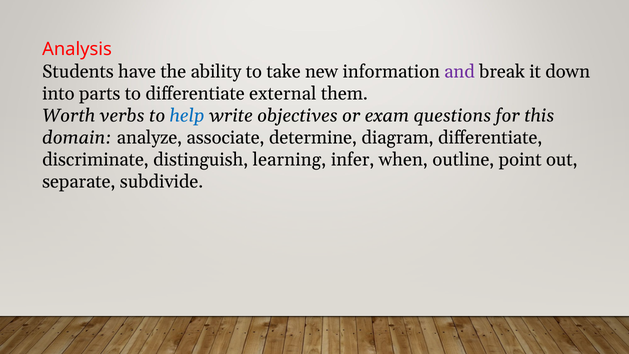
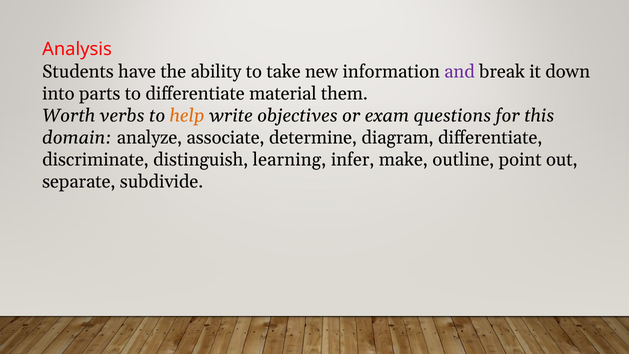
external: external -> material (283, 93)
help colour: blue -> orange (187, 115)
when: when -> make (403, 160)
